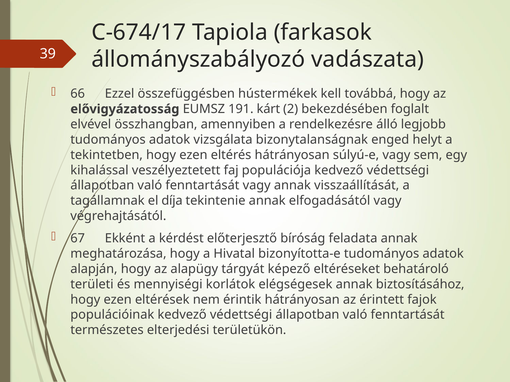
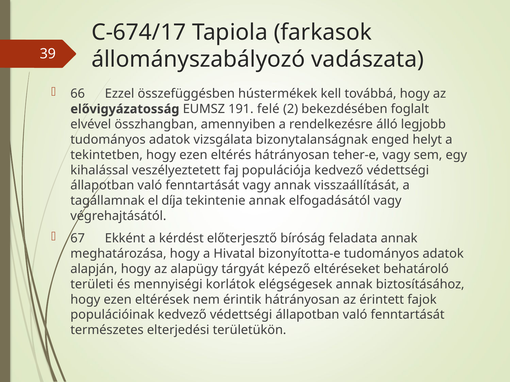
kárt: kárt -> felé (268, 109)
súlyú‑e: súlyú‑e -> teher‑e (356, 155)
